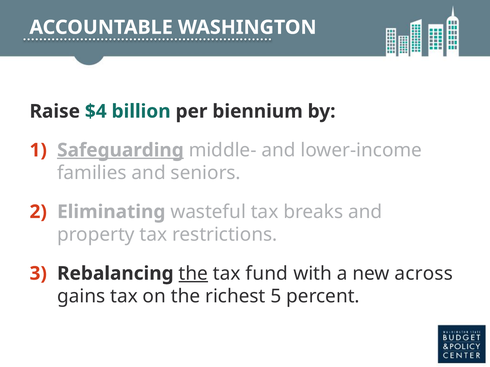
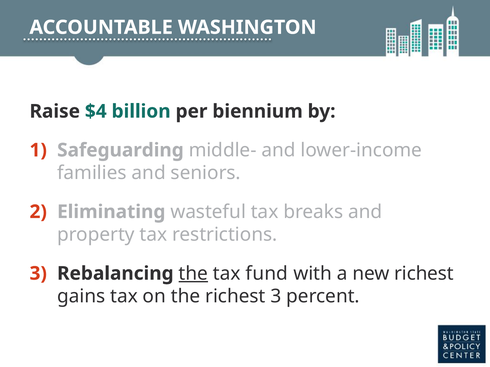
Safeguarding underline: present -> none (120, 150)
new across: across -> richest (424, 274)
richest 5: 5 -> 3 (276, 297)
